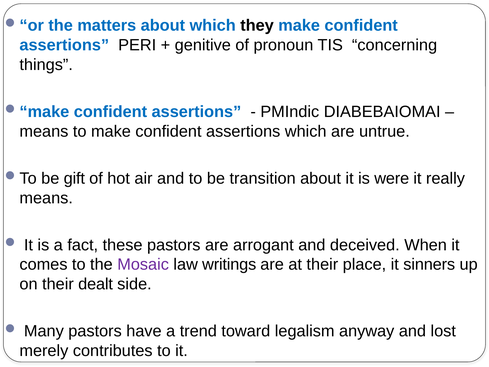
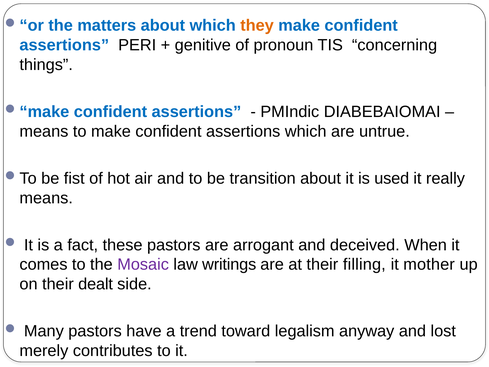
they colour: black -> orange (257, 26)
gift: gift -> fist (74, 178)
were: were -> used (392, 178)
place: place -> filling (364, 264)
sinners: sinners -> mother (429, 264)
